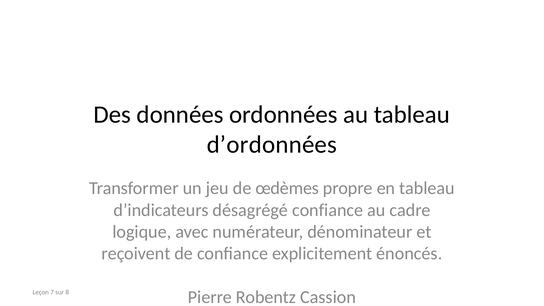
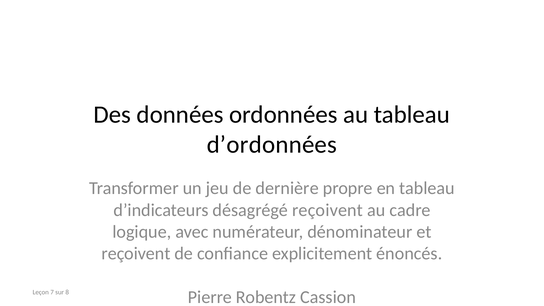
œdèmes: œdèmes -> dernière (287, 188)
désagrégé confiance: confiance -> reçoivent (328, 210)
